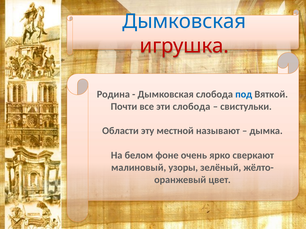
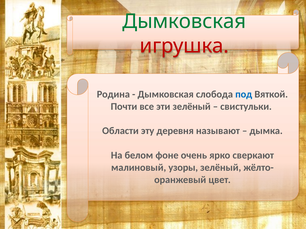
Дымковская colour: blue -> green (184, 21)
эти слобода: слобода -> зелёный (192, 107)
местной: местной -> деревня (175, 131)
